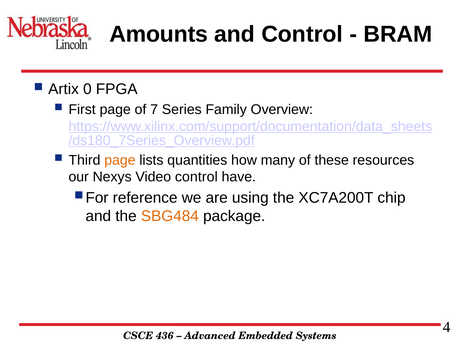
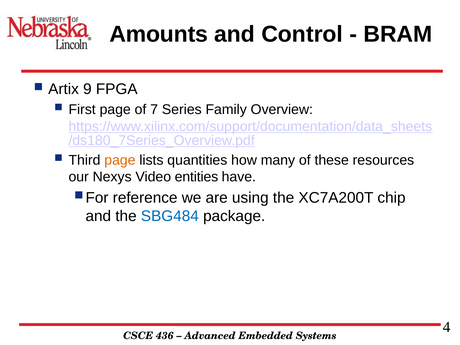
0: 0 -> 9 (87, 89)
Video control: control -> entities (196, 177)
SBG484 colour: orange -> blue (170, 216)
